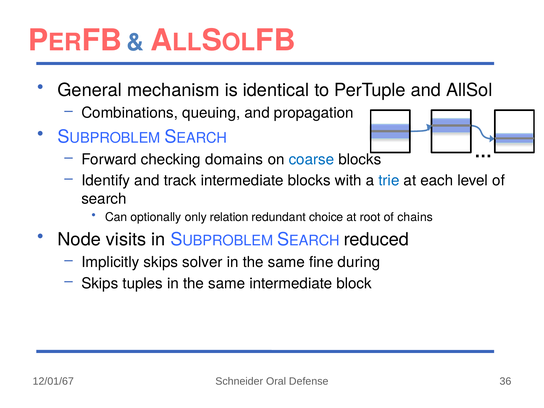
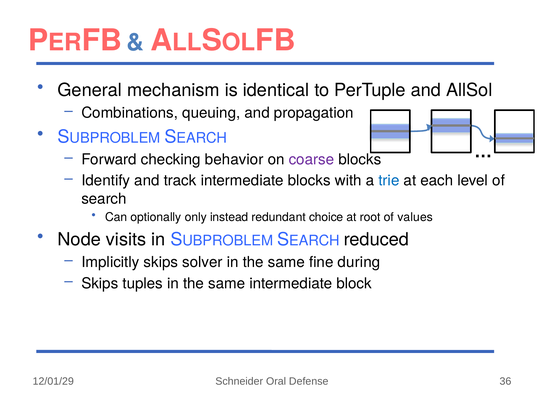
domains: domains -> behavior (234, 159)
coarse colour: blue -> purple (311, 159)
relation: relation -> instead (229, 217)
chains: chains -> values (415, 217)
12/01/67: 12/01/67 -> 12/01/29 (53, 381)
